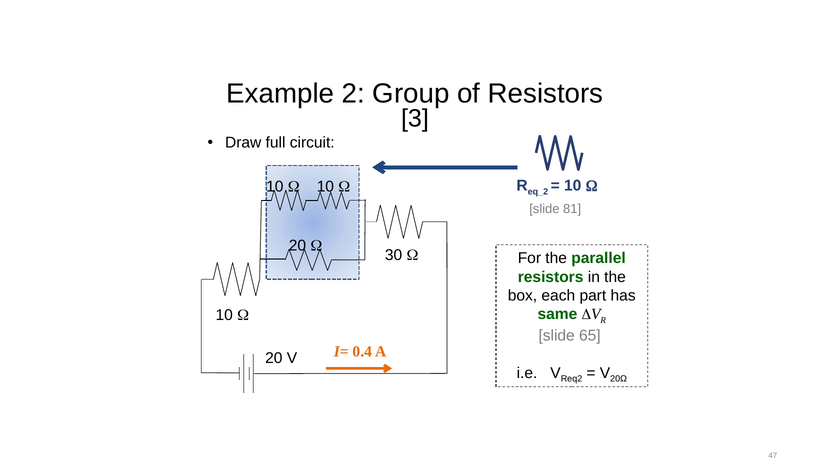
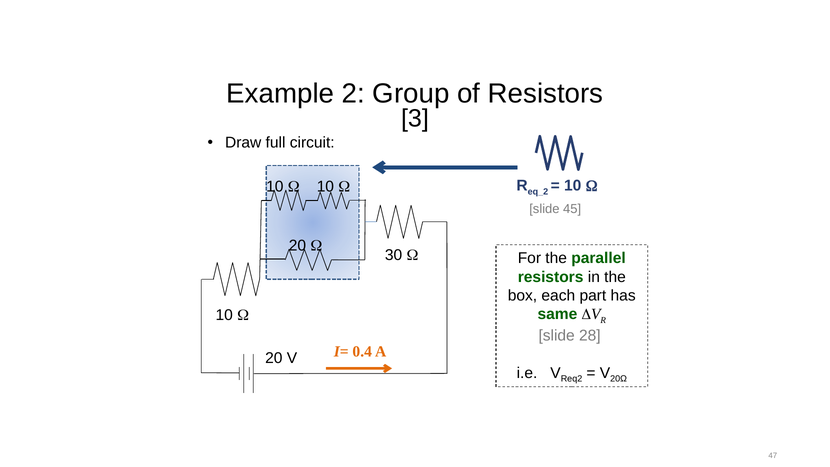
81: 81 -> 45 (572, 209)
65: 65 -> 28 (590, 335)
